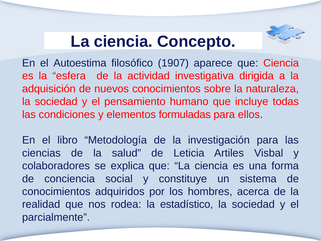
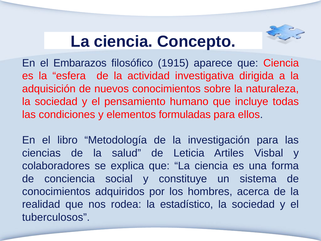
Autoestima: Autoestima -> Embarazos (80, 63)
1907: 1907 -> 1915 (173, 63)
parcialmente: parcialmente -> tuberculosos (56, 217)
